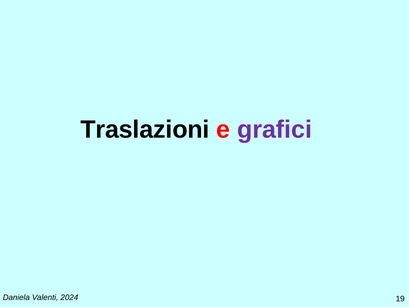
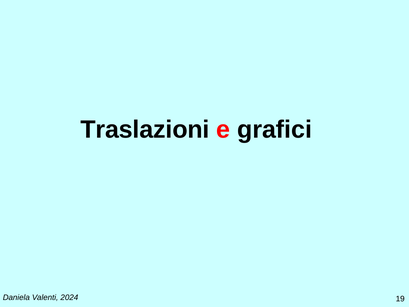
grafici colour: purple -> black (275, 130)
